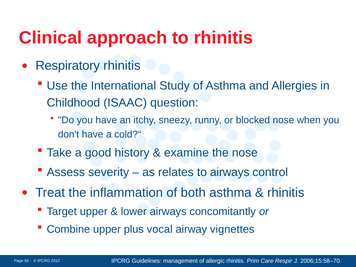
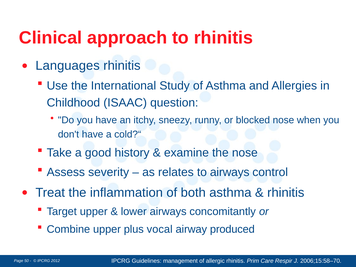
Respiratory: Respiratory -> Languages (68, 66)
vignettes: vignettes -> produced (232, 229)
